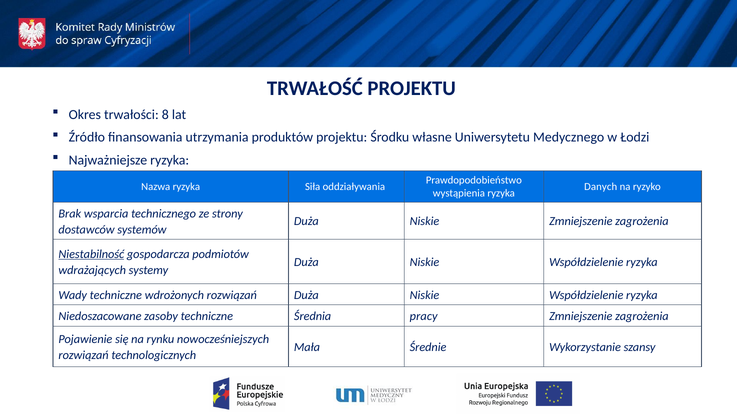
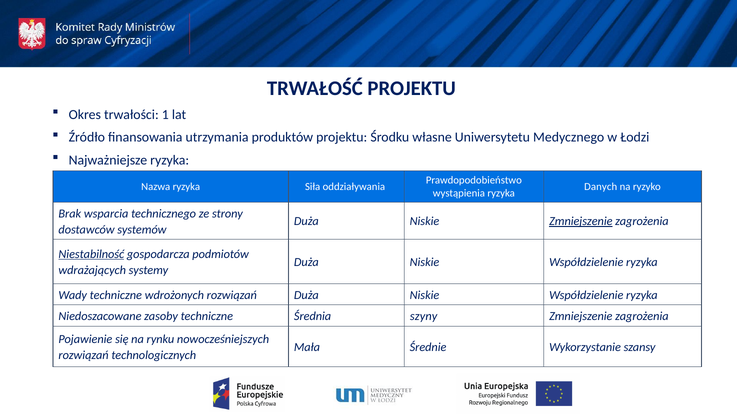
8: 8 -> 1 (165, 115)
Zmniejszenie underline: none -> present (581, 222)
pracy: pracy -> szyny (424, 317)
